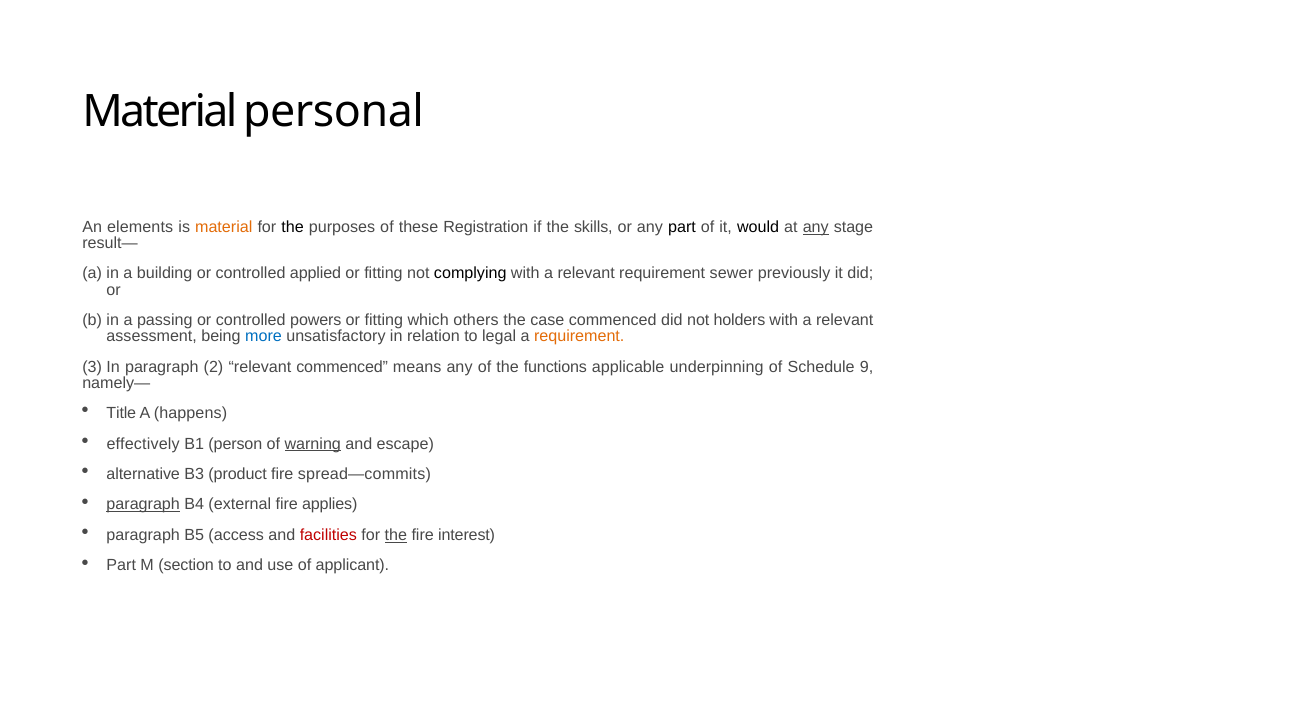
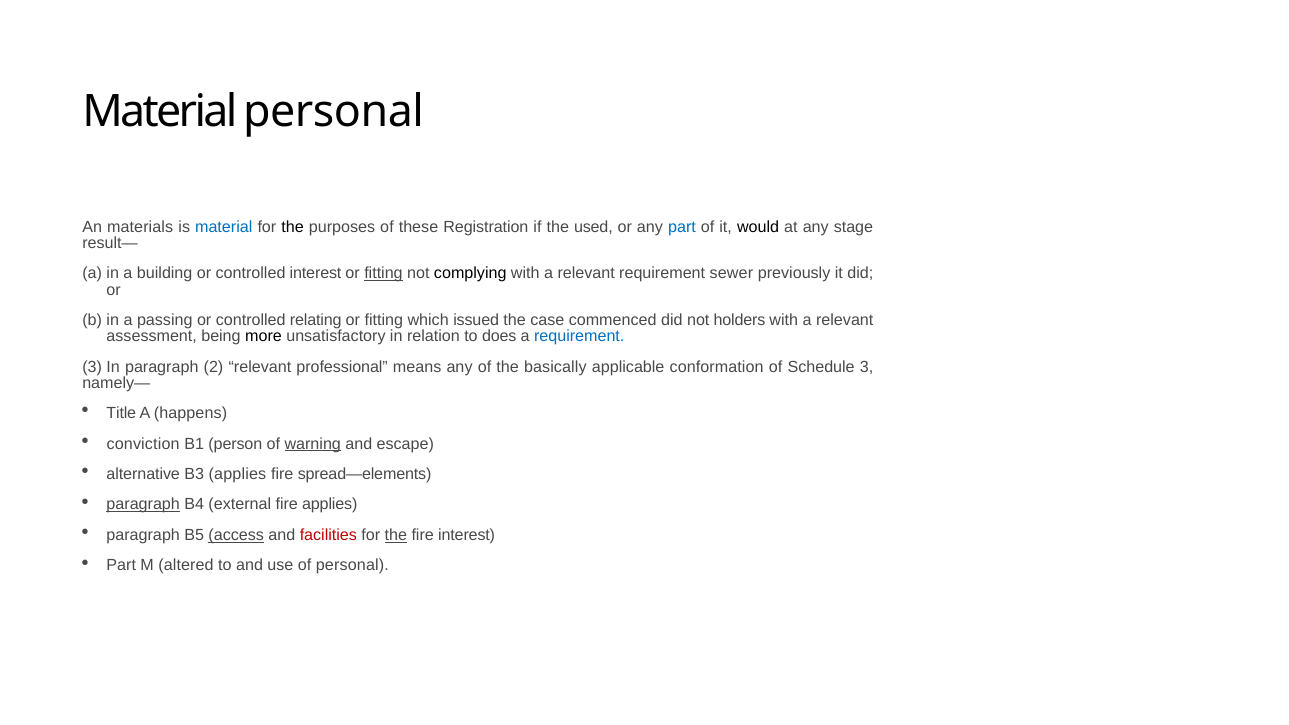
elements: elements -> materials (140, 227)
material colour: orange -> blue (224, 227)
skills: skills -> used (593, 227)
part colour: black -> blue (682, 227)
any underline: present -> none (816, 227)
controlled applied: applied -> interest (316, 274)
fitting underline: none -> present (383, 274)
powers: powers -> relating (316, 320)
others: others -> issued (476, 320)
more colour: blue -> black (263, 336)
legal: legal -> does (499, 336)
requirement colour: orange -> blue (579, 336)
relevant commenced: commenced -> professional (342, 367)
functions: functions -> basically (555, 367)
underpinning: underpinning -> conformation (717, 367)
Schedule 9: 9 -> 3 (867, 367)
effectively: effectively -> conviction (143, 444)
B3 product: product -> applies (237, 474)
spread—commits: spread—commits -> spread—elements (365, 474)
access underline: none -> present (236, 535)
section: section -> altered (186, 566)
of applicant: applicant -> personal (352, 566)
